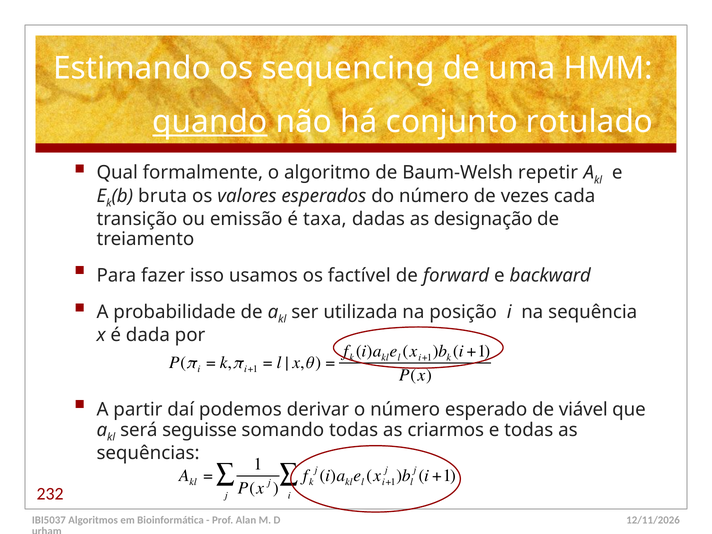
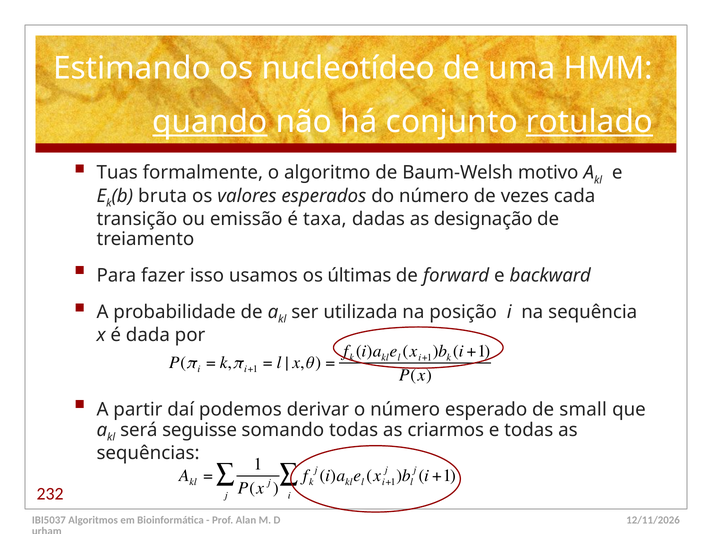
sequencing: sequencing -> nucleotídeo (348, 68)
rotulado underline: none -> present (589, 122)
Qual: Qual -> Tuas (117, 173)
repetir: repetir -> motivo (548, 173)
factível: factível -> últimas (359, 276)
viável: viável -> small (583, 410)
